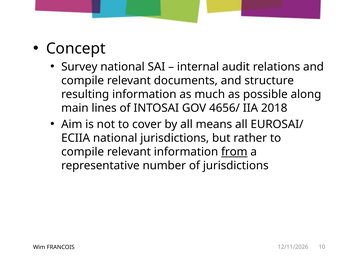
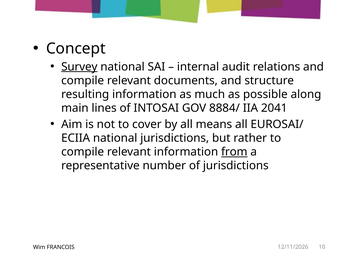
Survey underline: none -> present (79, 67)
4656/: 4656/ -> 8884/ (225, 108)
2018: 2018 -> 2041 (274, 108)
